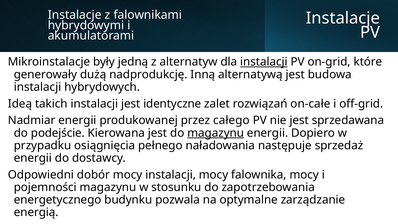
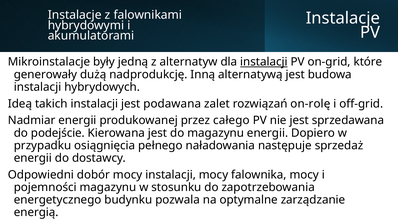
identyczne: identyczne -> podawana (172, 104)
on-całe: on-całe -> on-rolę (310, 104)
magazynu underline: present -> none (216, 133)
